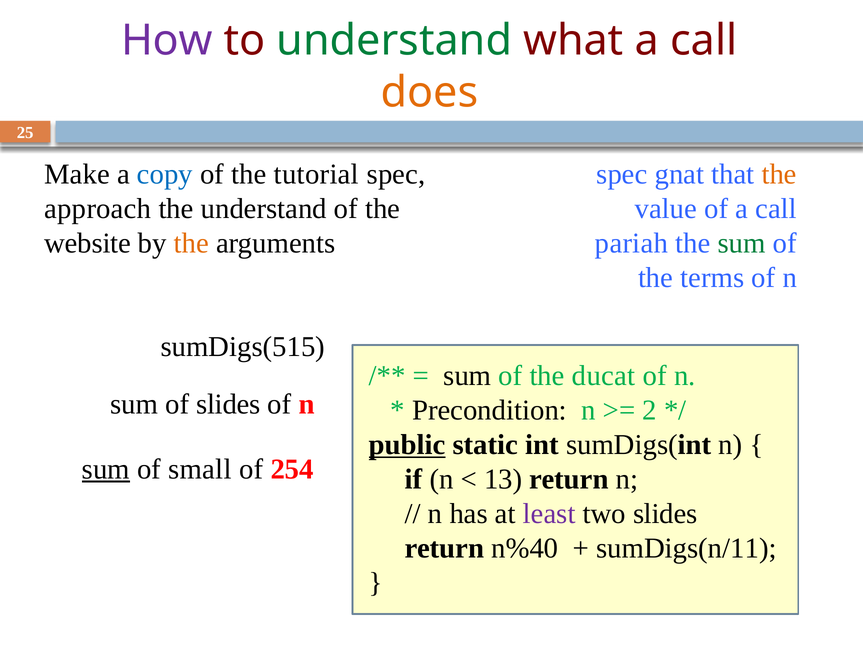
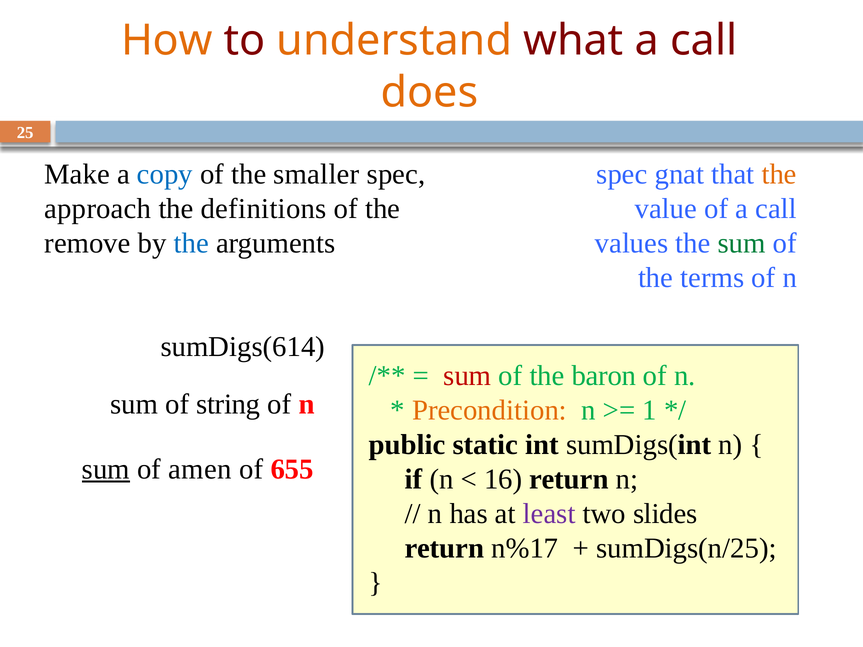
How colour: purple -> orange (167, 41)
understand colour: green -> orange (394, 41)
tutorial: tutorial -> smaller (316, 175)
the understand: understand -> definitions (264, 209)
website: website -> remove (88, 244)
the colour: orange -> blue (191, 244)
pariah: pariah -> values (632, 244)
sumDigs(515: sumDigs(515 -> sumDigs(614 (243, 347)
sum colour: black -> red (467, 376)
ducat: ducat -> baron (604, 376)
of slides: slides -> string (228, 405)
Precondition colour: black -> orange (489, 410)
2: 2 -> 1 (650, 410)
public underline: present -> none (407, 445)
small: small -> amen (200, 469)
254: 254 -> 655 (292, 469)
13: 13 -> 16 (503, 479)
n%40: n%40 -> n%17 (525, 548)
sumDigs(n/11: sumDigs(n/11 -> sumDigs(n/25 (686, 548)
